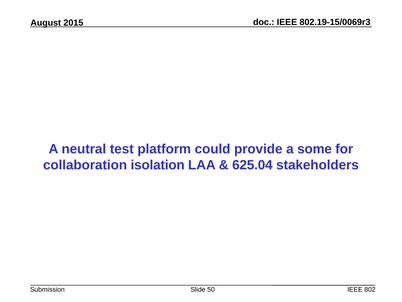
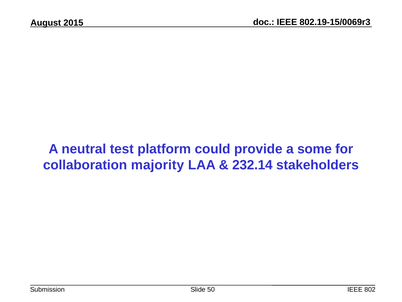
isolation: isolation -> majority (158, 165)
625.04: 625.04 -> 232.14 (252, 165)
